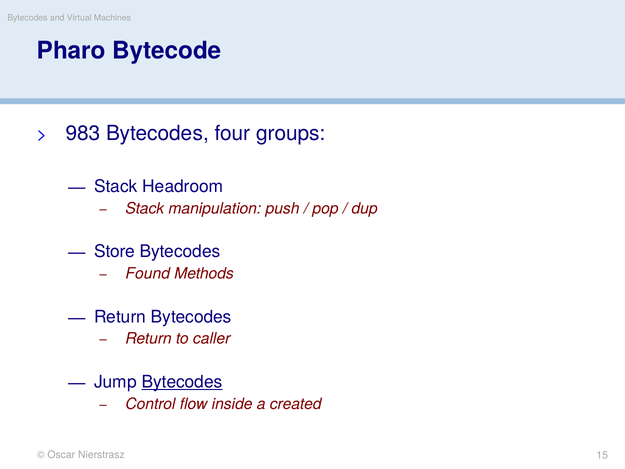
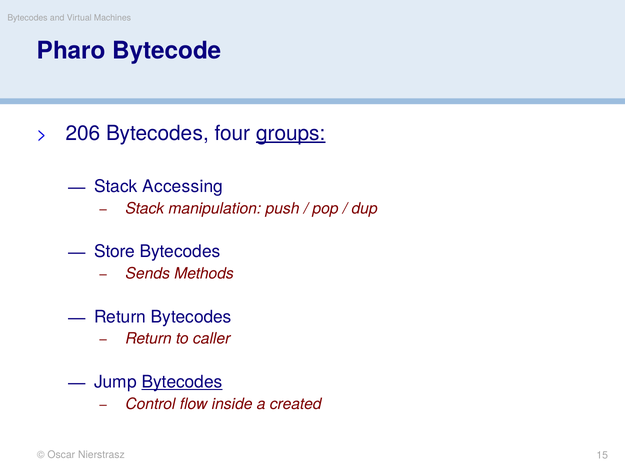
983: 983 -> 206 (83, 133)
groups underline: none -> present (291, 133)
Headroom: Headroom -> Accessing (183, 186)
Found: Found -> Sends (148, 273)
